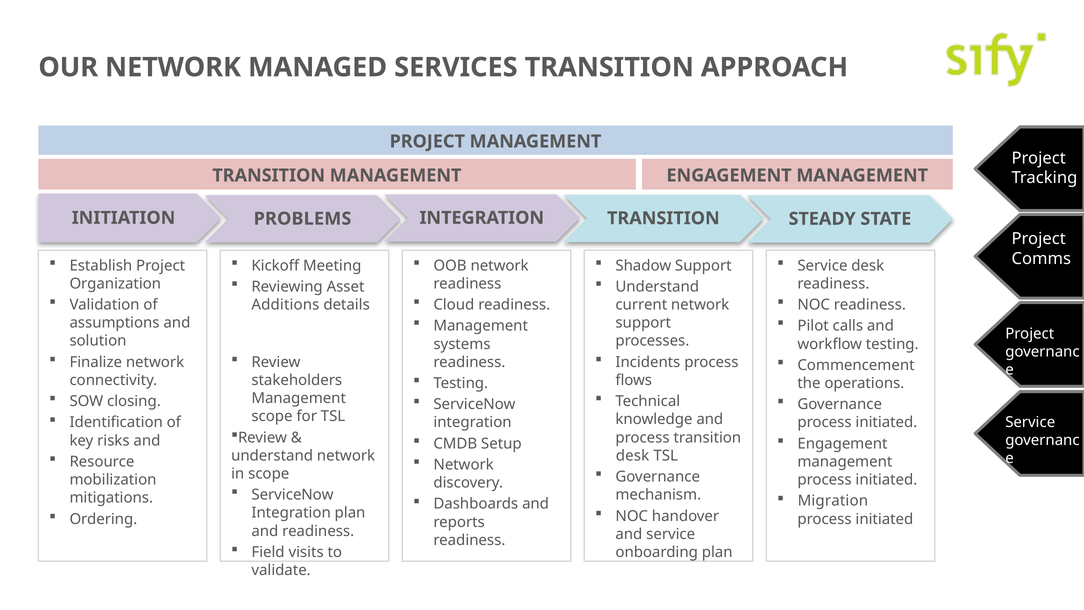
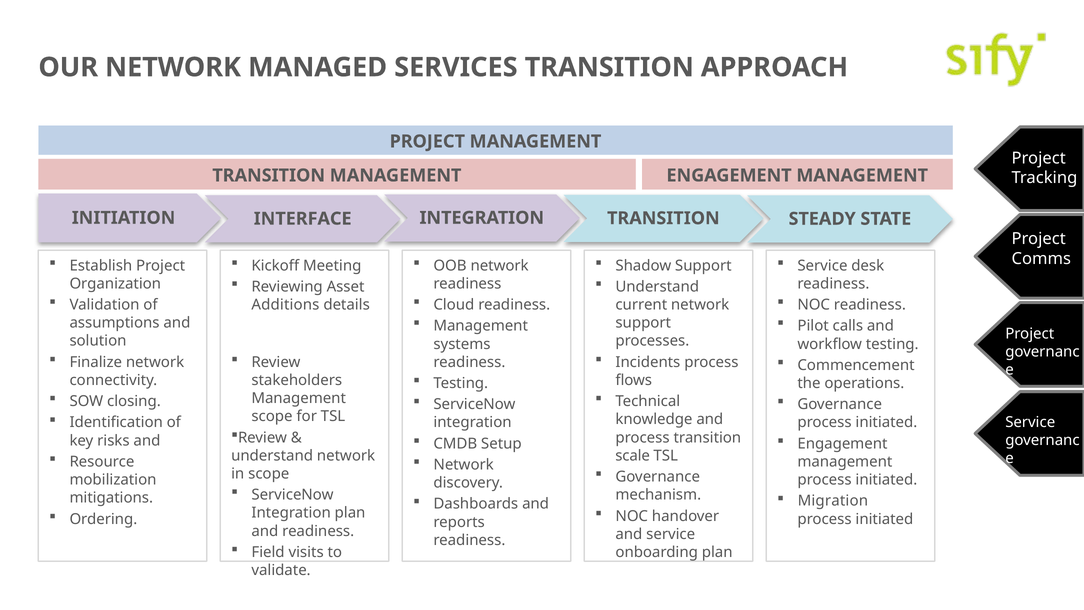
PROBLEMS: PROBLEMS -> INTERFACE (303, 219)
desk: desk -> scale (633, 456)
